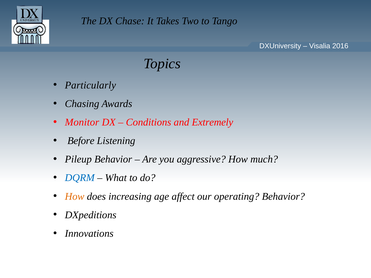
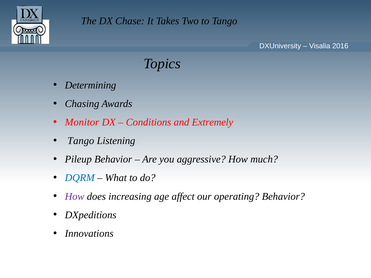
Particularly: Particularly -> Determining (91, 85)
Before: Before -> Tango (81, 141)
How colour: orange -> purple (75, 197)
